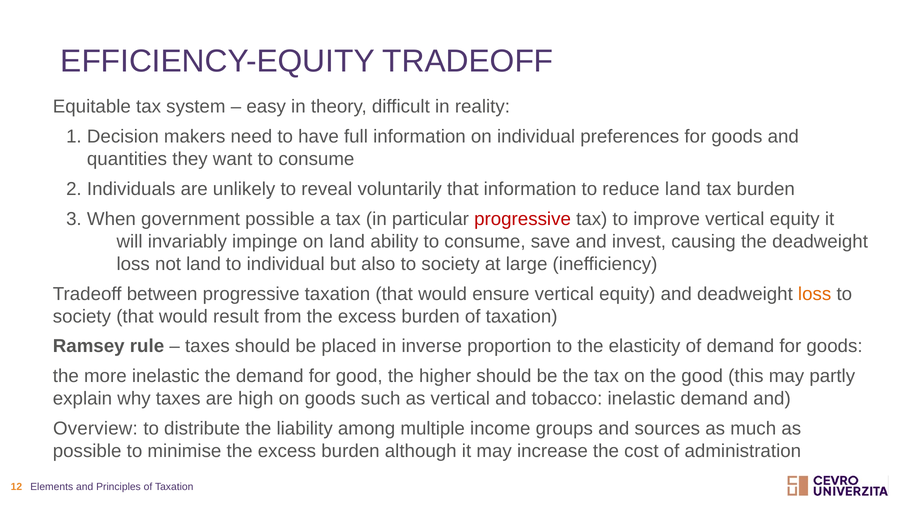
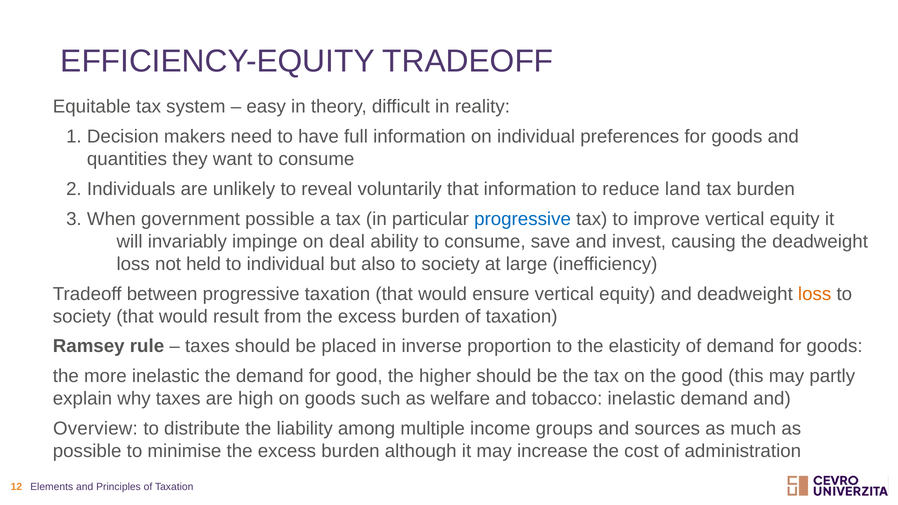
progressive colour: red -> blue (523, 219)
on land: land -> deal (347, 241)
not land: land -> held (204, 264)
as vertical: vertical -> welfare (460, 399)
